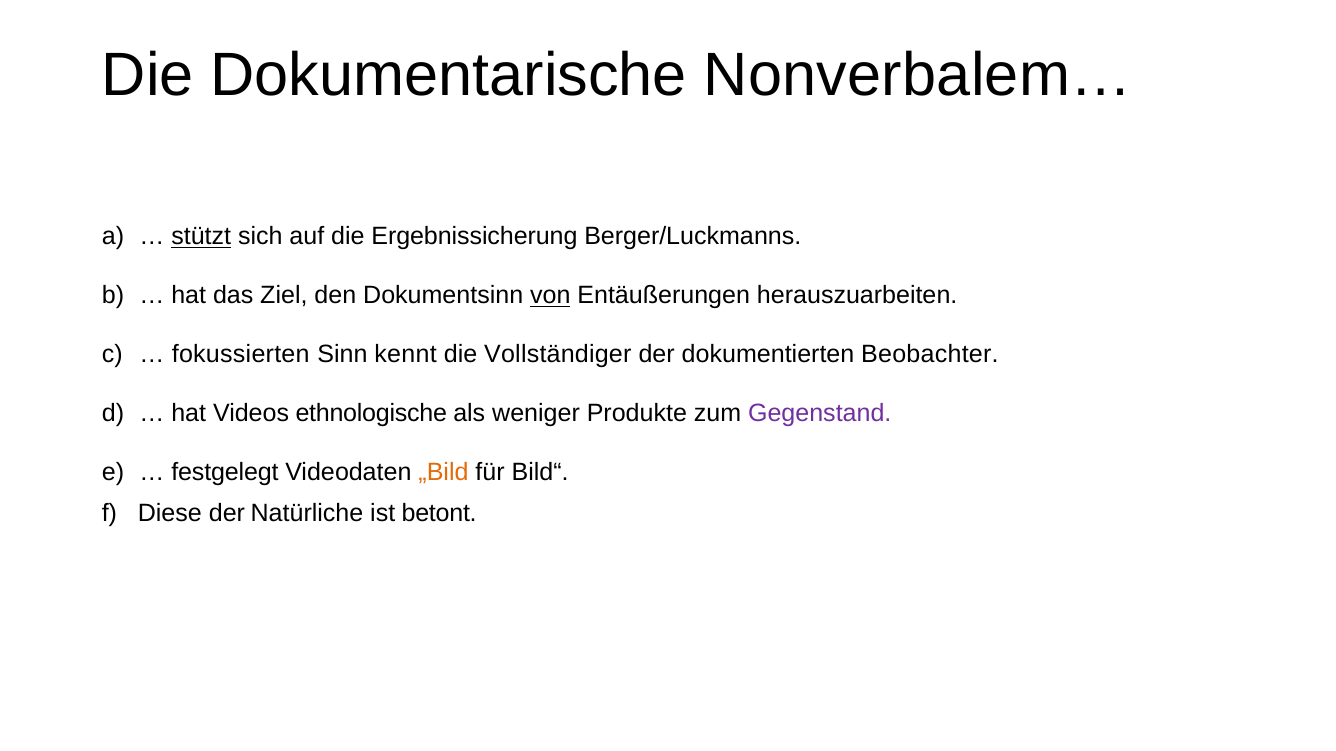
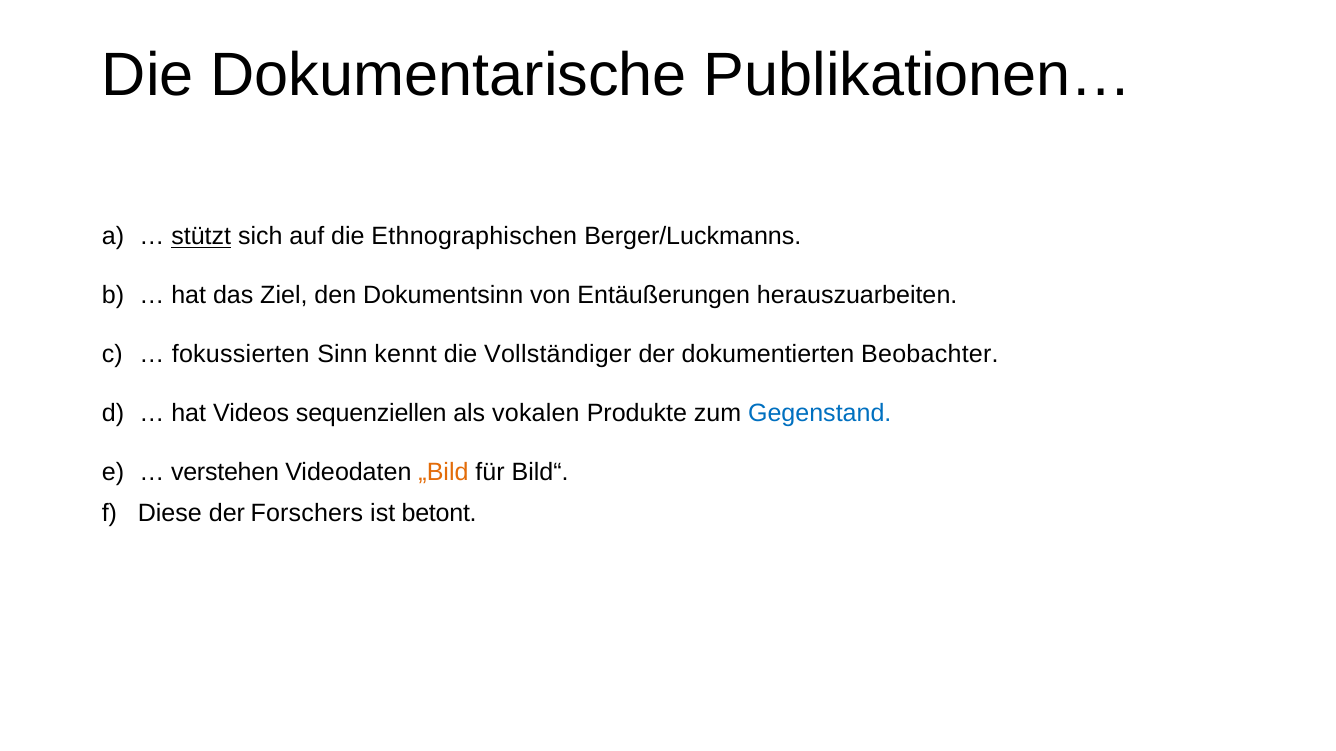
Nonverbalem…: Nonverbalem… -> Publikationen… (918, 75)
Ergebnissicherung: Ergebnissicherung -> Ethnographischen (474, 237)
von underline: present -> none (550, 296)
ethnologische: ethnologische -> sequenziellen (371, 414)
weniger: weniger -> vokalen (536, 414)
Gegenstand colour: purple -> blue (820, 414)
festgelegt: festgelegt -> verstehen (225, 473)
Natürliche: Natürliche -> Forschers (307, 514)
